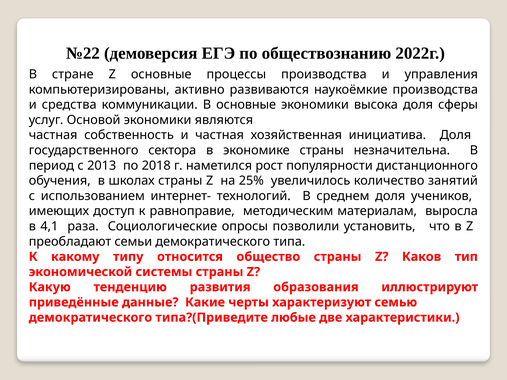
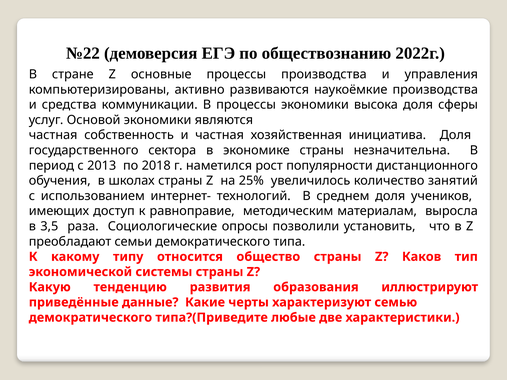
В основные: основные -> процессы (246, 105)
4,1: 4,1 -> 3,5 (49, 226)
